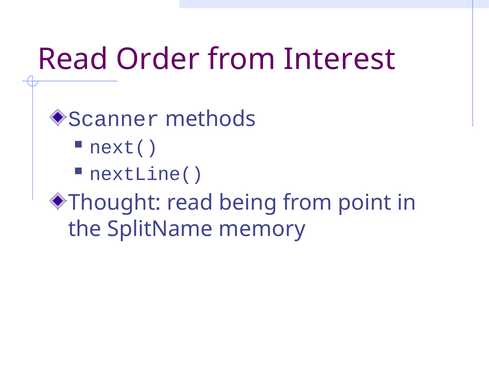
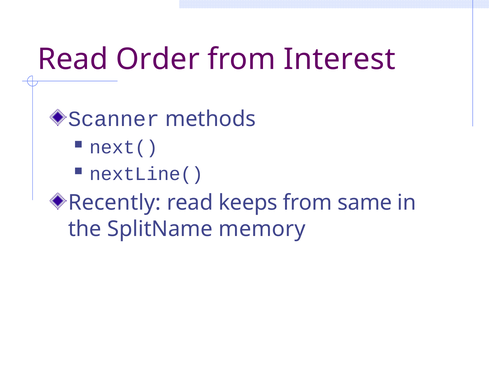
Thought: Thought -> Recently (115, 203)
being: being -> keeps (248, 203)
point: point -> same (365, 203)
